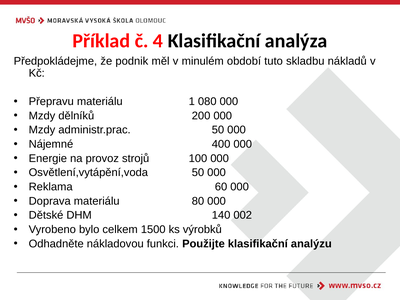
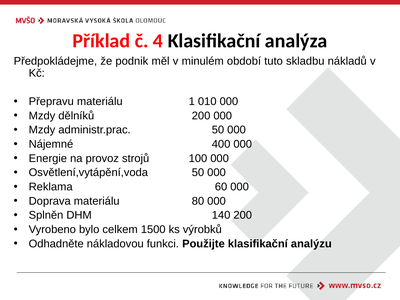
080: 080 -> 010 (207, 102)
Dětské: Dětské -> Splněn (46, 215)
140 002: 002 -> 200 (243, 215)
